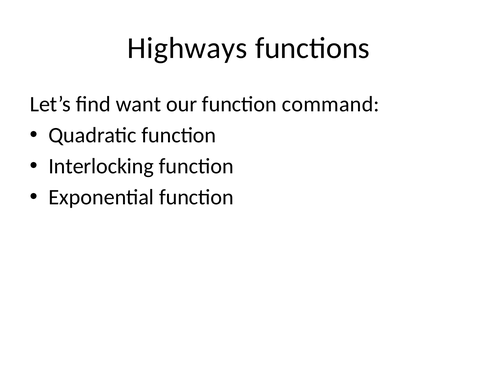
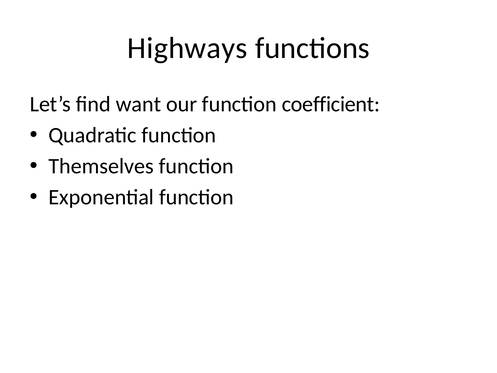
command: command -> coefficient (331, 104)
Interlocking: Interlocking -> Themselves (101, 166)
